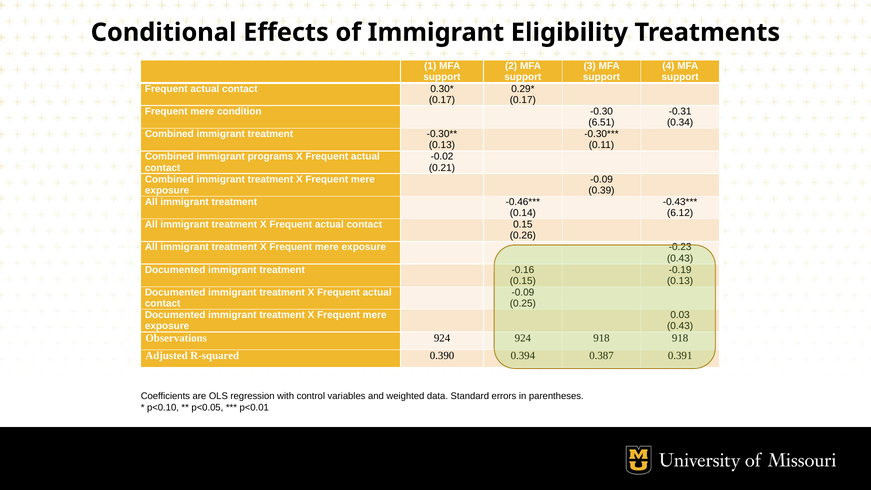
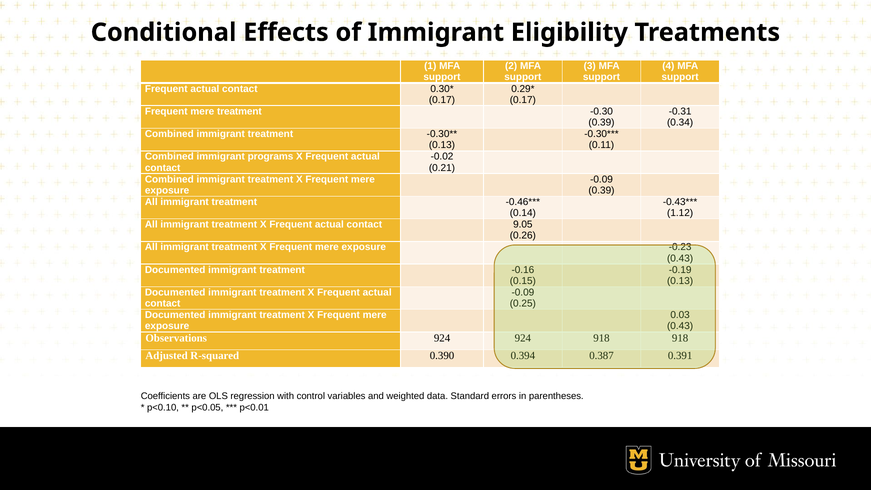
mere condition: condition -> treatment (239, 111)
6.51: 6.51 -> 0.39 (601, 122)
6.12: 6.12 -> 1.12 (680, 213)
contact 0.15: 0.15 -> 9.05 (523, 224)
